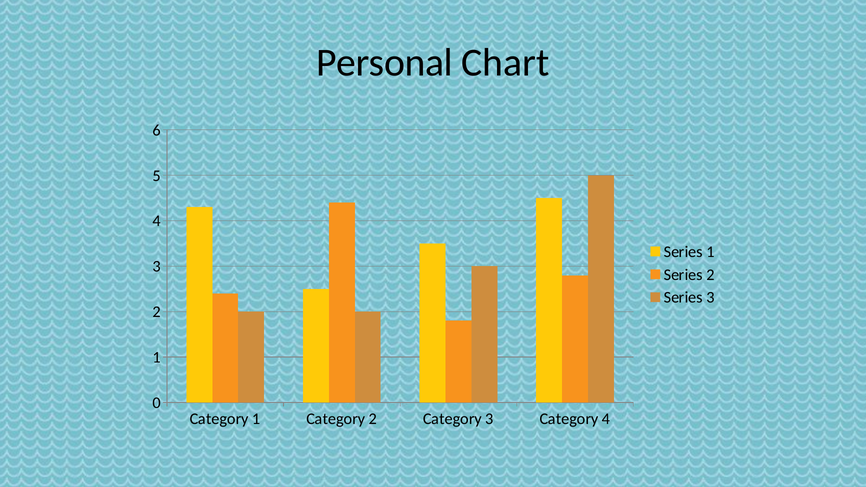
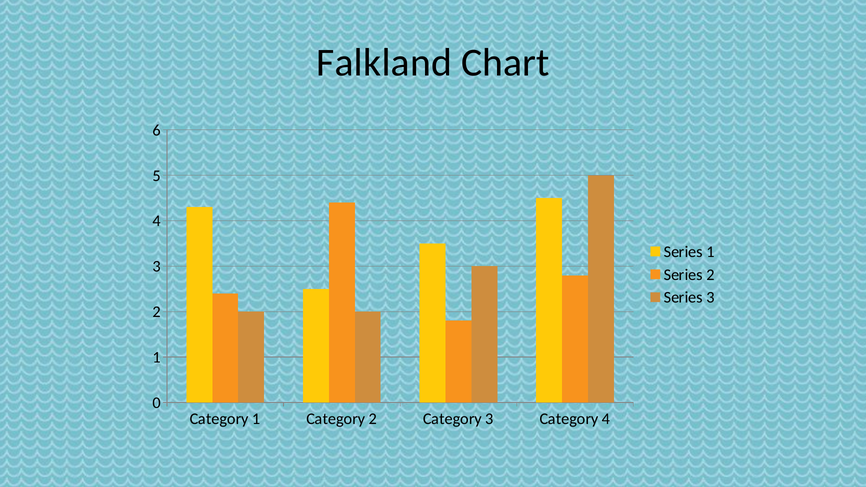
Personal: Personal -> Falkland (384, 63)
